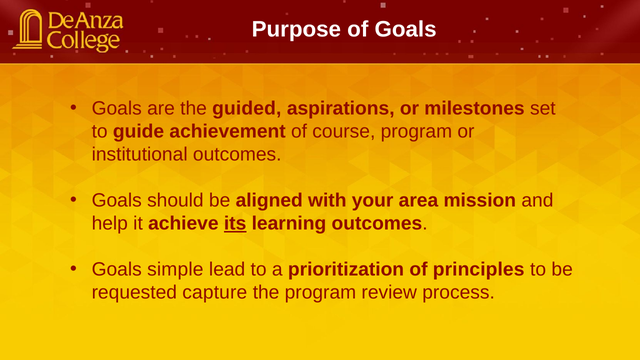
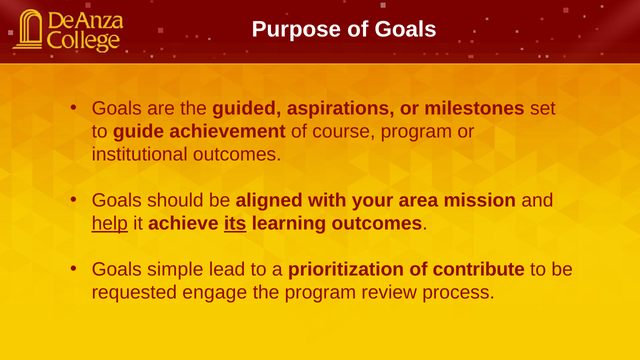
help underline: none -> present (110, 223)
principles: principles -> contribute (479, 270)
capture: capture -> engage (215, 293)
